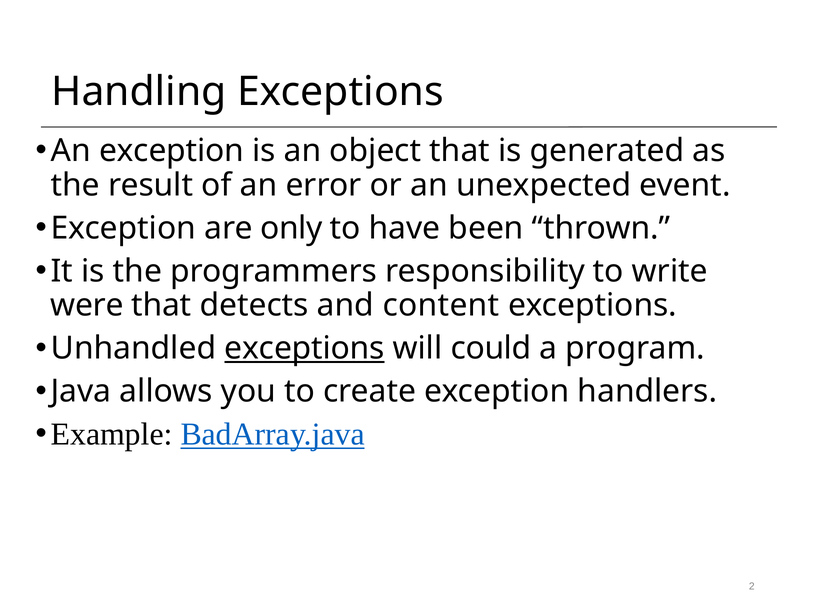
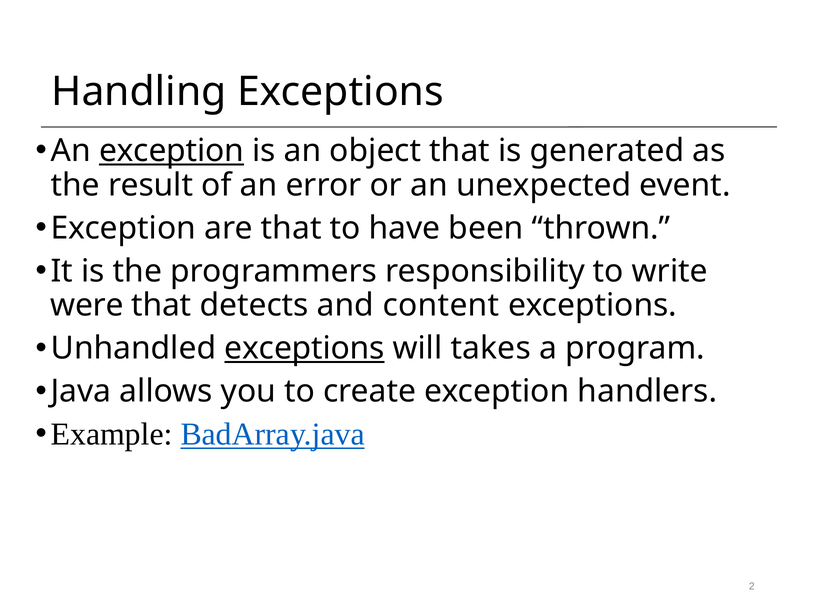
exception underline: none -> present (172, 151)
are only: only -> that (291, 228)
could: could -> takes (491, 348)
